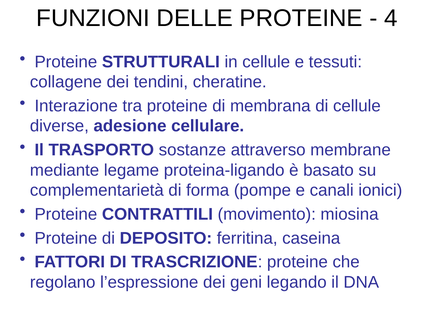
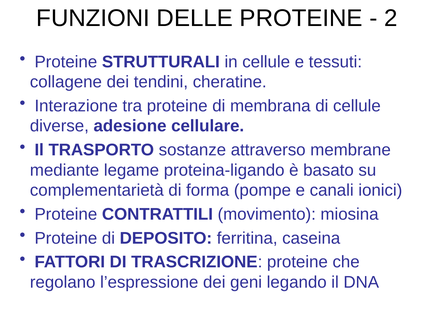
4: 4 -> 2 (391, 18)
